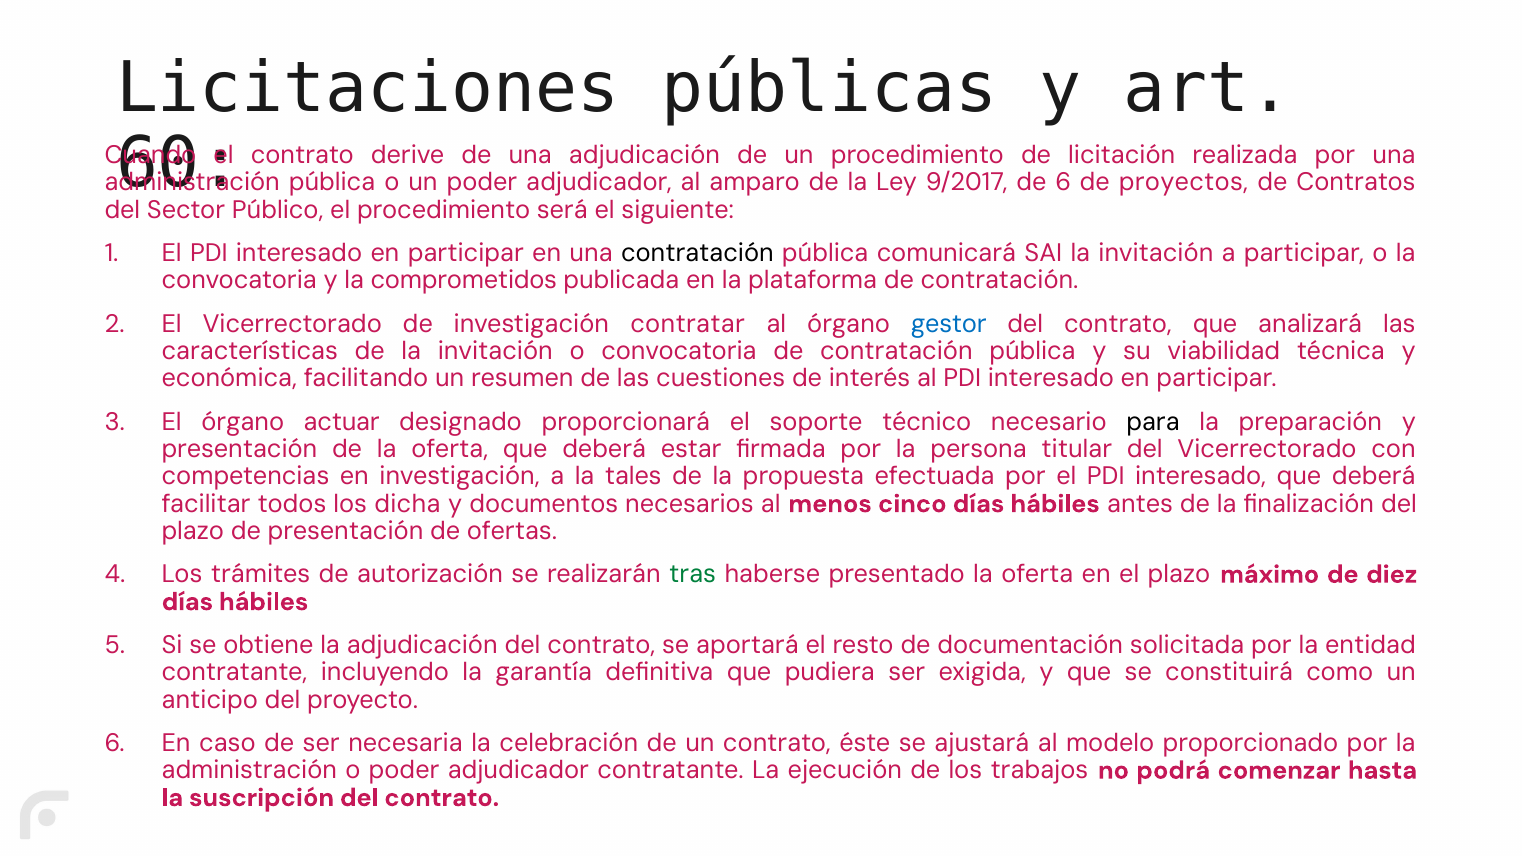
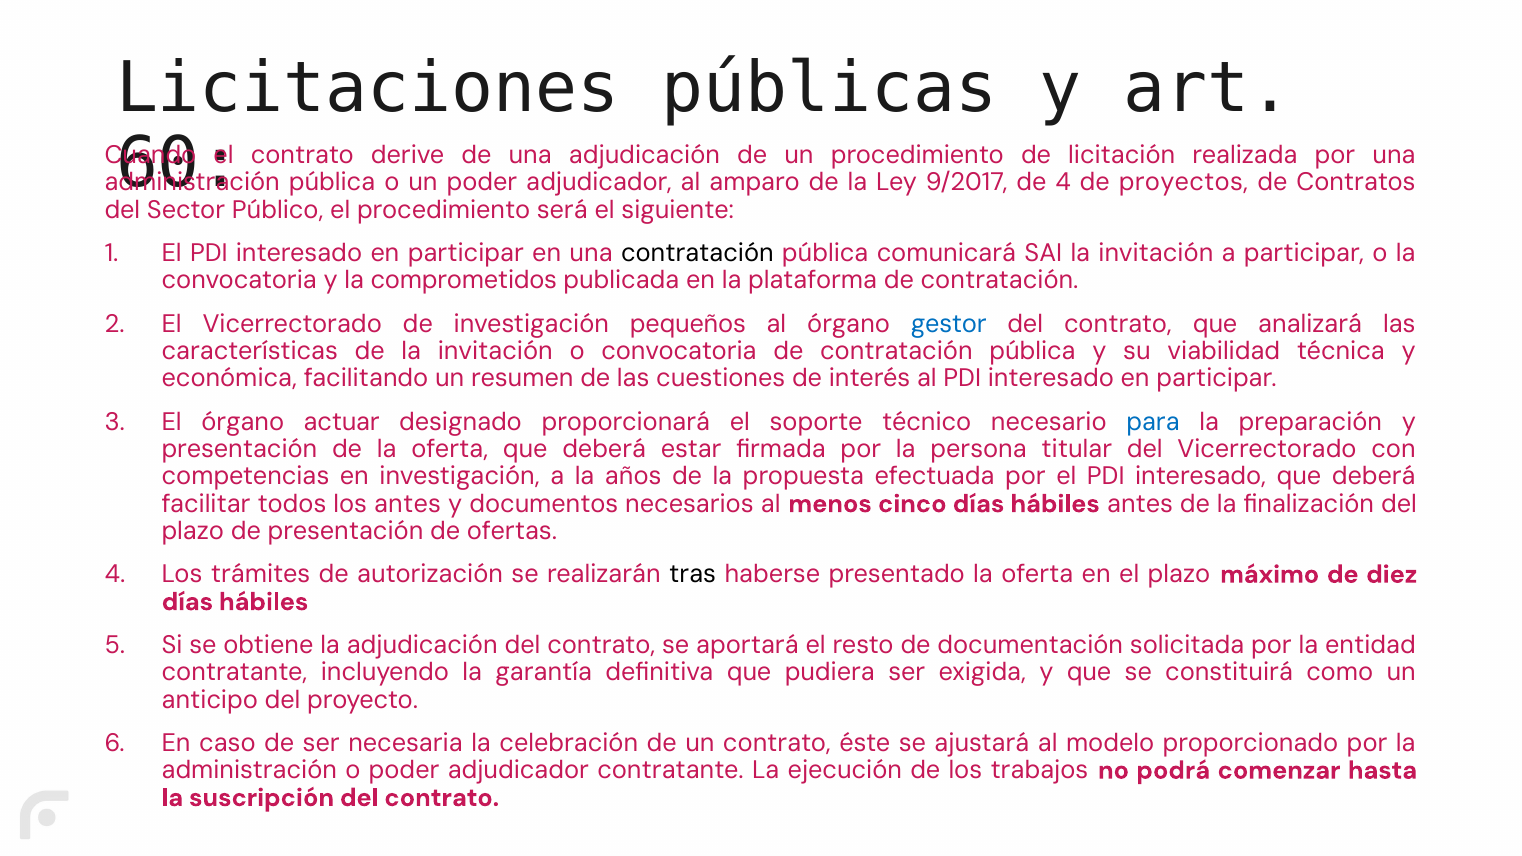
de 6: 6 -> 4 (1063, 183)
contratar: contratar -> pequeños (688, 324)
para colour: black -> blue (1153, 422)
tales: tales -> años (633, 476)
los dicha: dicha -> antes (408, 504)
tras colour: green -> black (693, 574)
